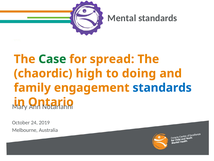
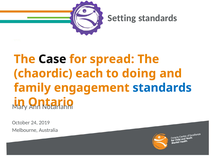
Mental: Mental -> Setting (122, 18)
Case colour: green -> black (52, 59)
high: high -> each (89, 73)
